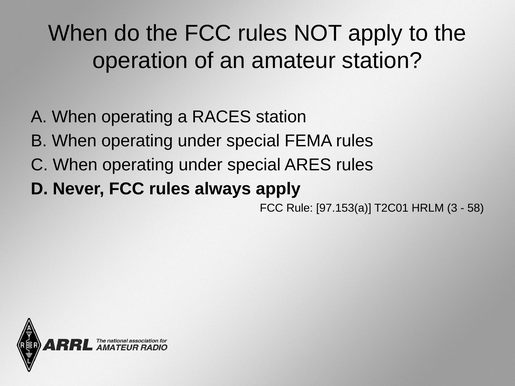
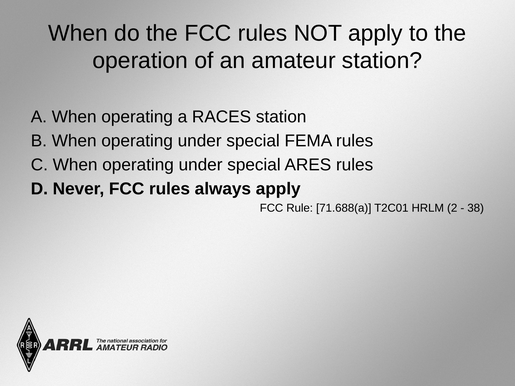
97.153(a: 97.153(a -> 71.688(a (344, 208)
3: 3 -> 2 (452, 208)
58: 58 -> 38 (476, 208)
